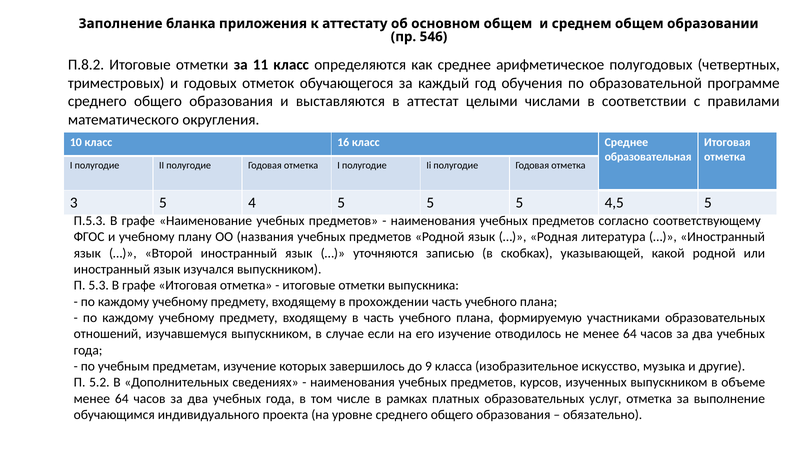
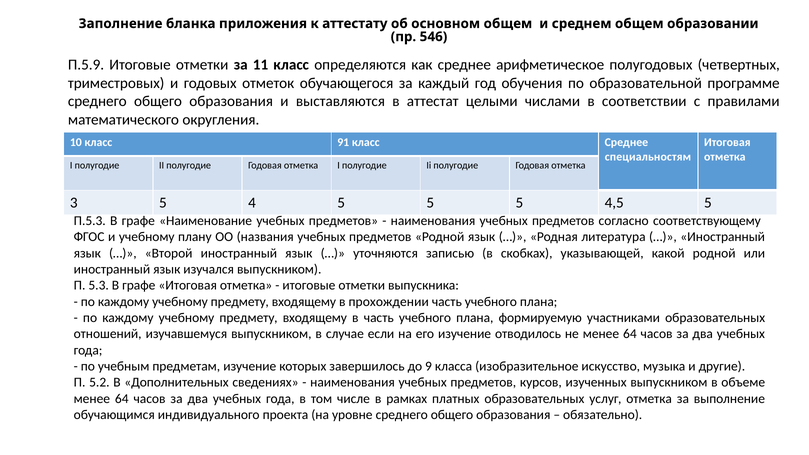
П.8.2: П.8.2 -> П.5.9 (86, 65)
16: 16 -> 91 (343, 142)
образовательная: образовательная -> специальностям (648, 157)
